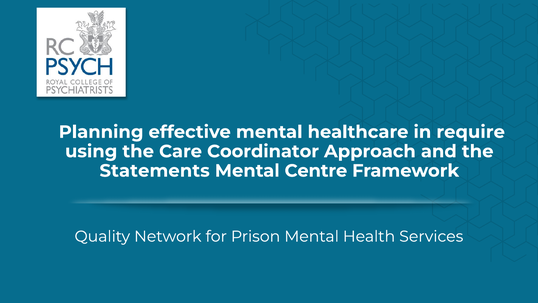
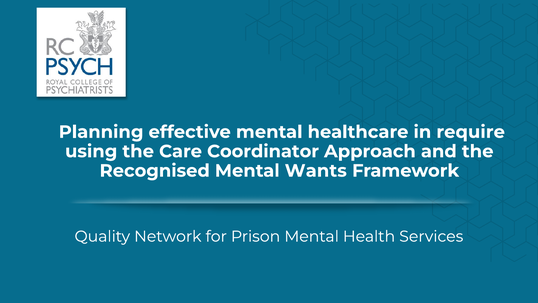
Statements: Statements -> Recognised (155, 171)
Centre: Centre -> Wants (316, 171)
